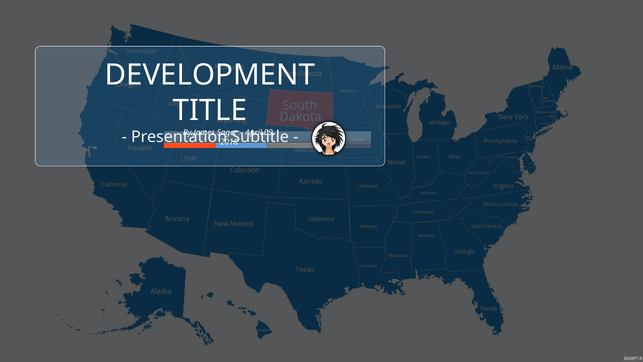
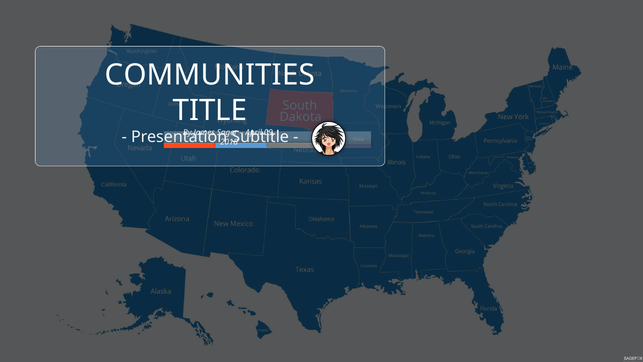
DEVELOPMENT: DEVELOPMENT -> COMMUNITIES (210, 75)
